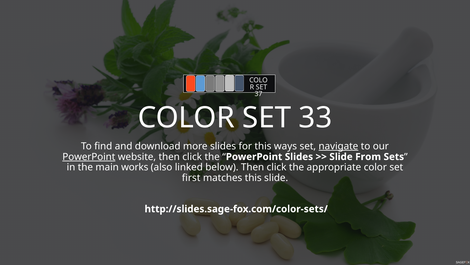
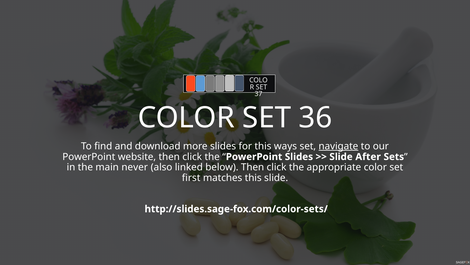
33: 33 -> 36 (315, 117)
PowerPoint underline: present -> none (89, 156)
From: From -> After (368, 156)
works: works -> never (135, 167)
